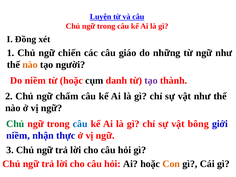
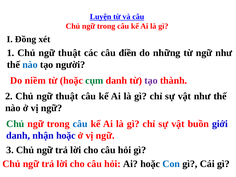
1 Chủ ngữ chiến: chiến -> thuật (69, 53)
giáo: giáo -> điền (128, 53)
nào colour: orange -> blue (30, 65)
cụm colour: black -> green (94, 81)
2 Chủ ngữ chấm: chấm -> thuật (67, 96)
bông: bông -> buồn (198, 124)
niềm: niềm -> danh (18, 136)
nhận thực: thực -> hoặc (66, 136)
Con colour: orange -> blue (171, 164)
